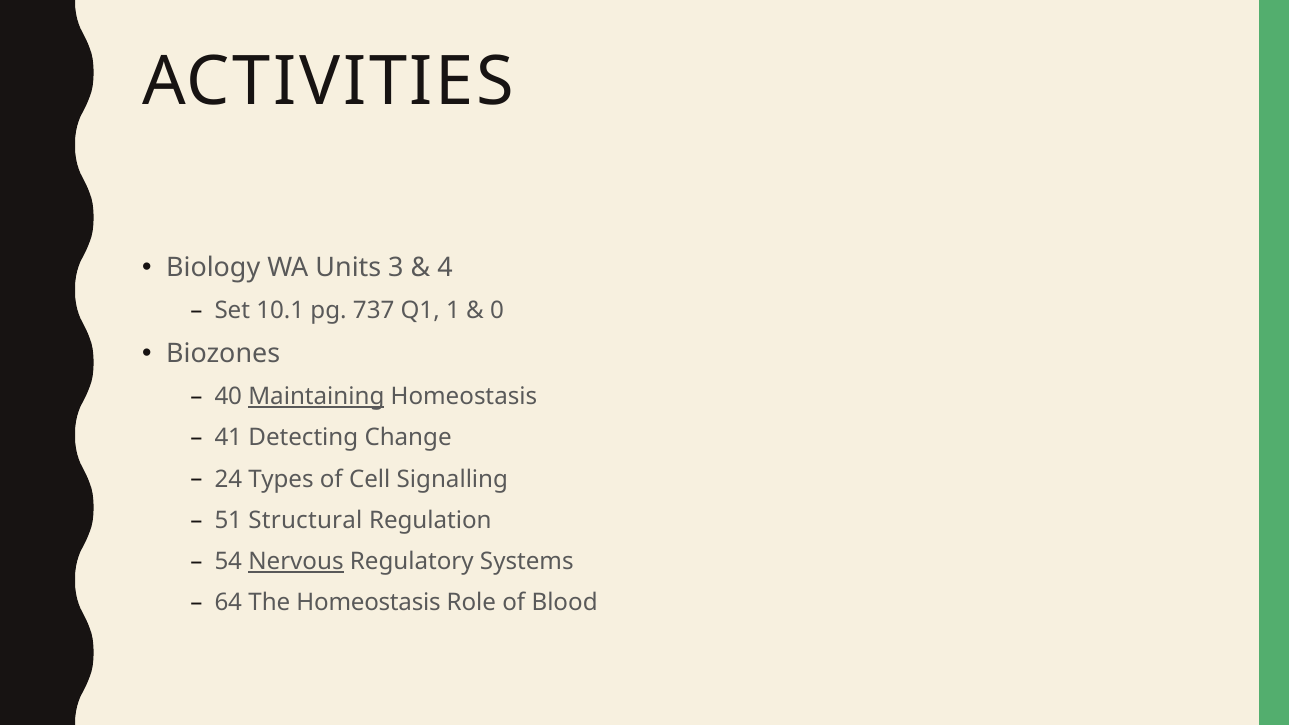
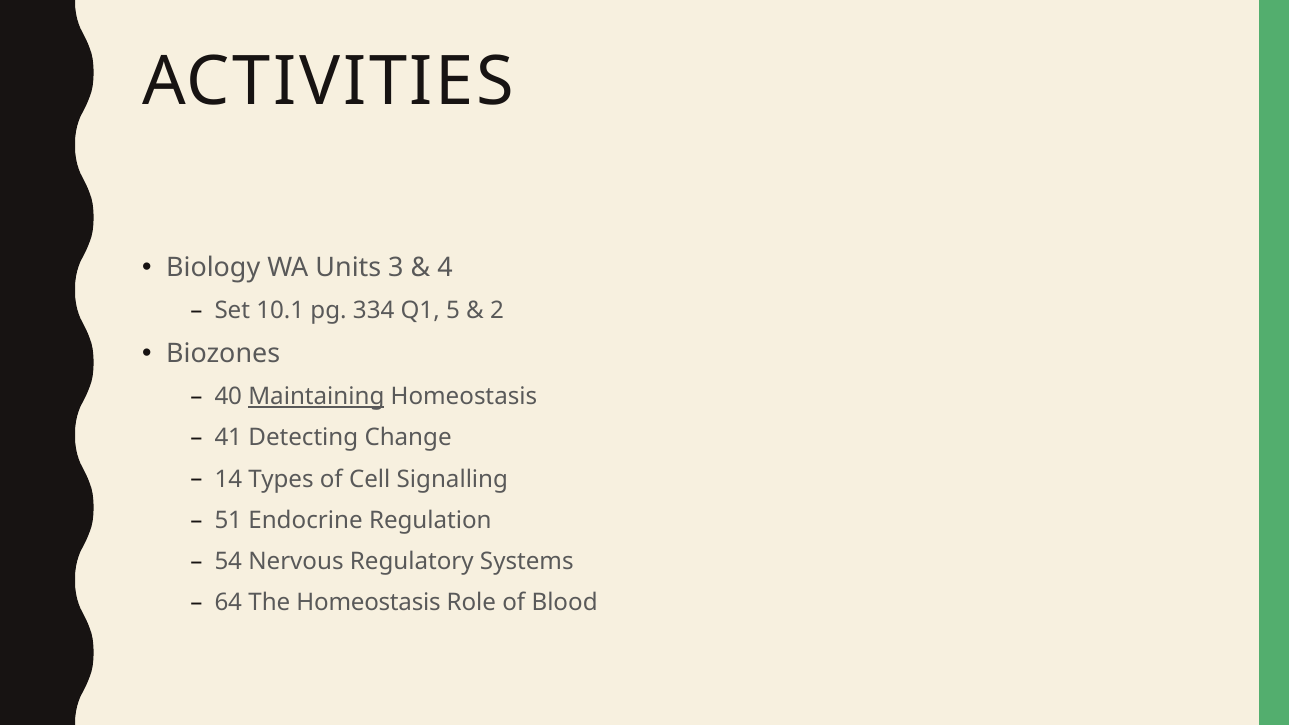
737: 737 -> 334 (374, 310)
1: 1 -> 5 (453, 310)
0: 0 -> 2 (497, 310)
24: 24 -> 14 (228, 479)
Structural: Structural -> Endocrine (306, 520)
Nervous underline: present -> none (296, 562)
